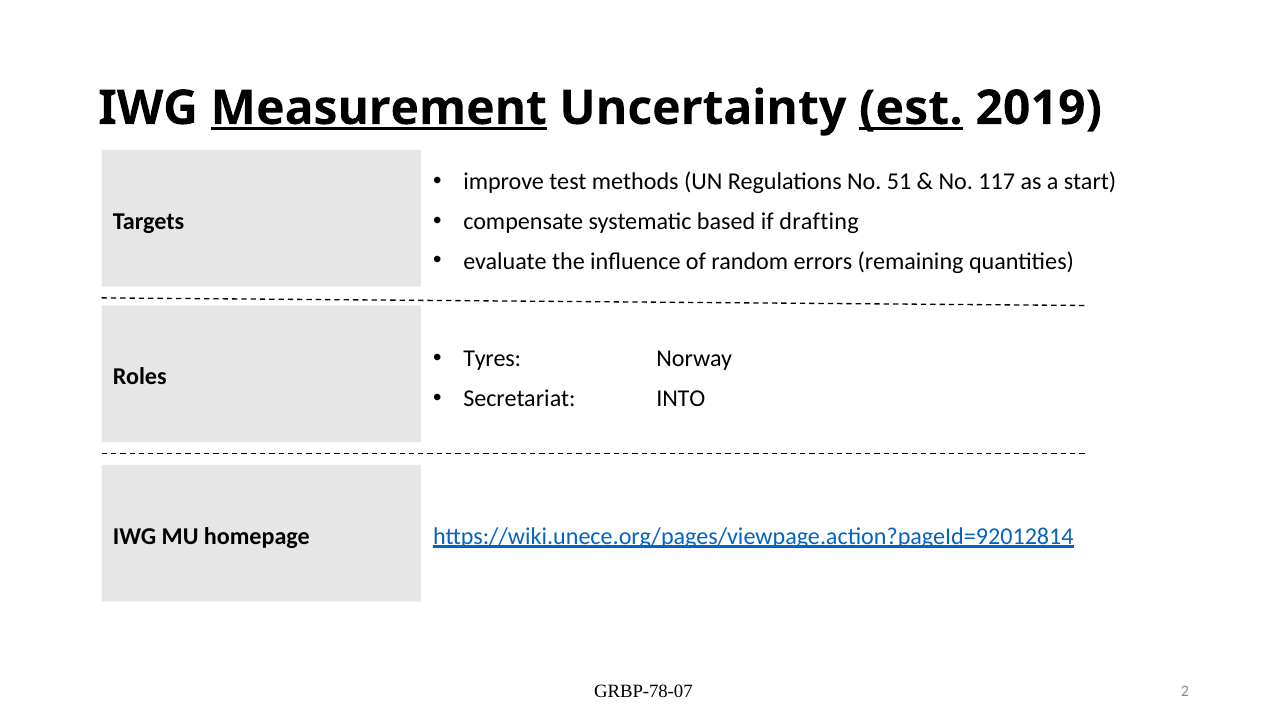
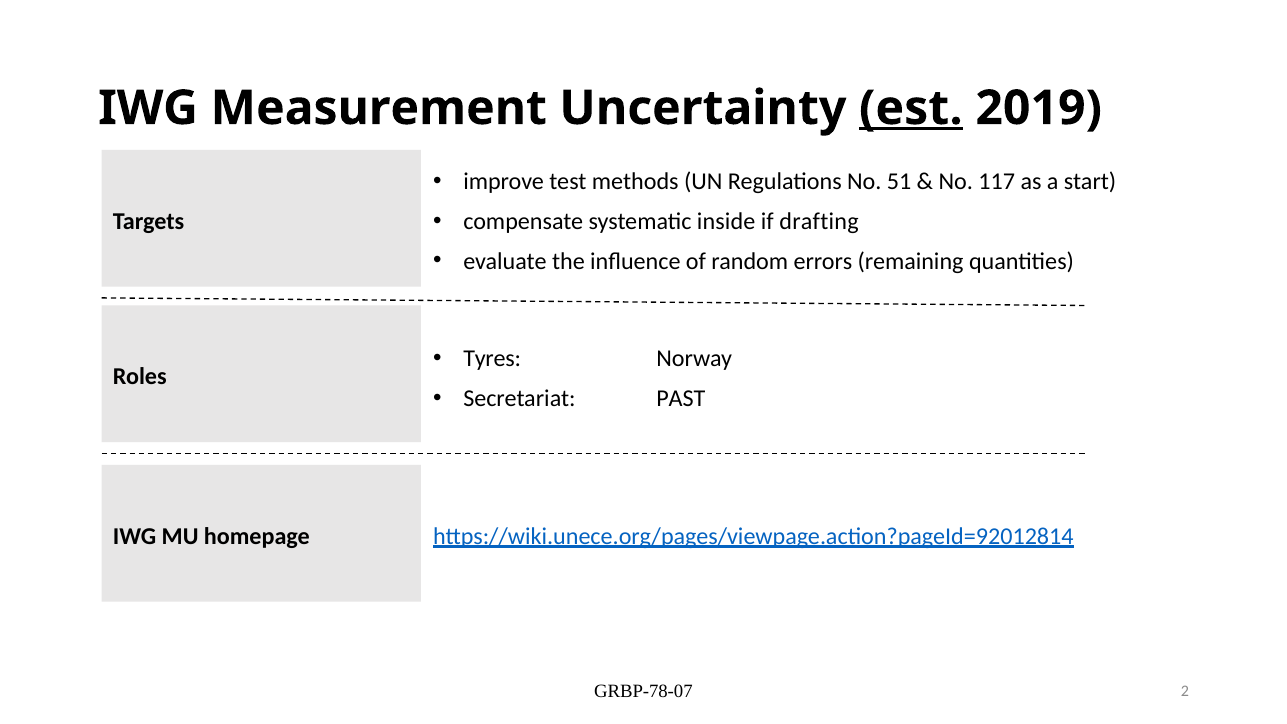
Measurement underline: present -> none (379, 108)
based: based -> inside (726, 221)
INTO: INTO -> PAST (681, 399)
